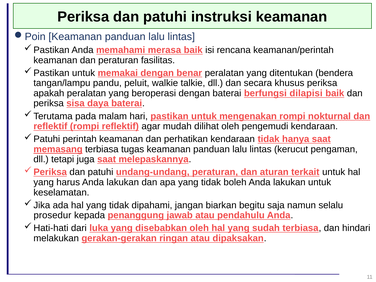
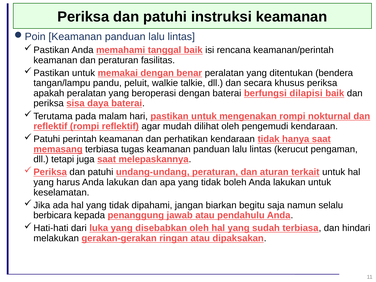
merasa: merasa -> tanggal (165, 50)
prosedur: prosedur -> berbicara (53, 215)
